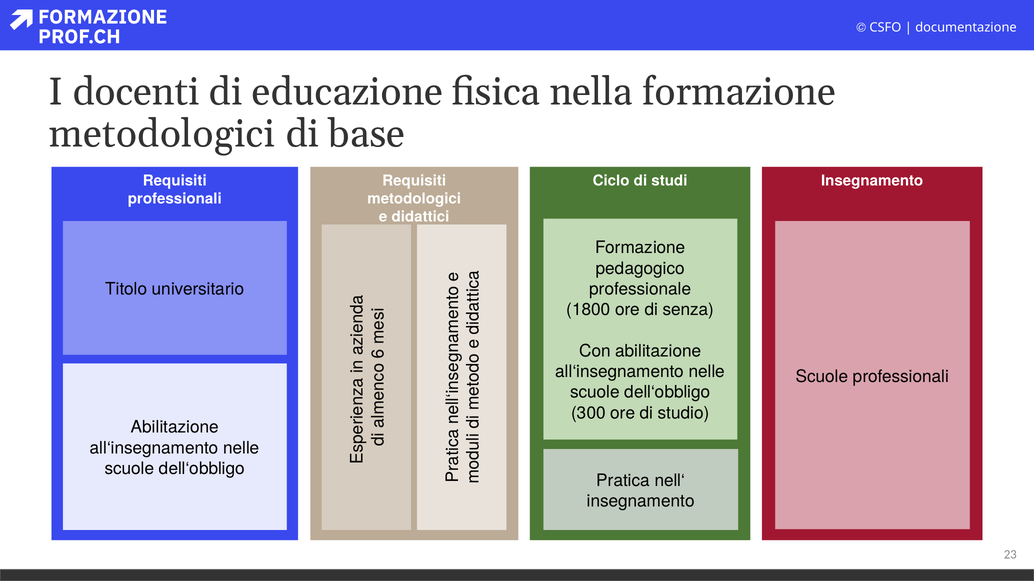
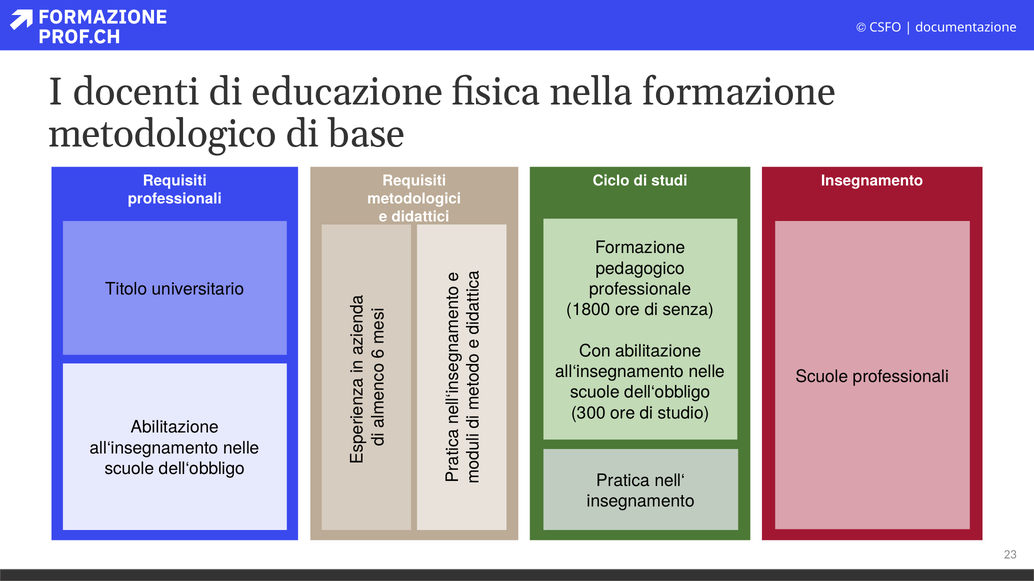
metodologici: metodologici -> metodologico (162, 134)
